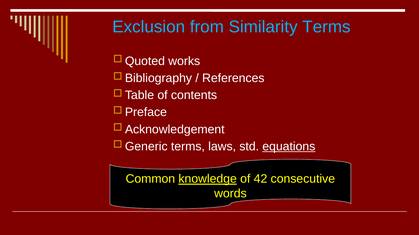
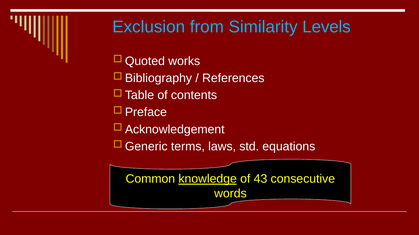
Similarity Terms: Terms -> Levels (327, 27)
equations underline: present -> none (289, 147)
42: 42 -> 43 (261, 179)
